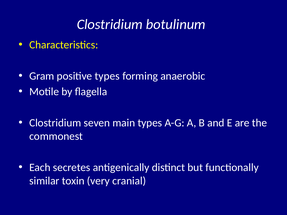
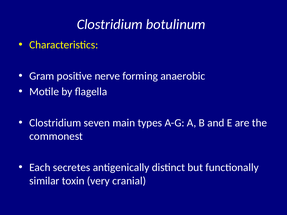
positive types: types -> nerve (107, 76)
